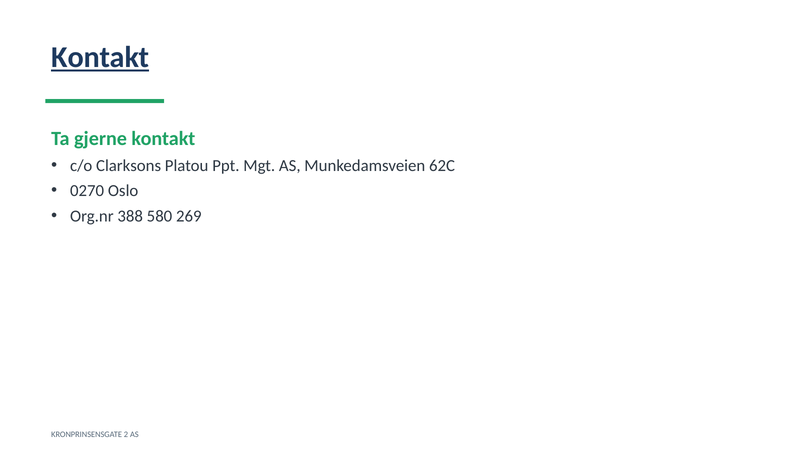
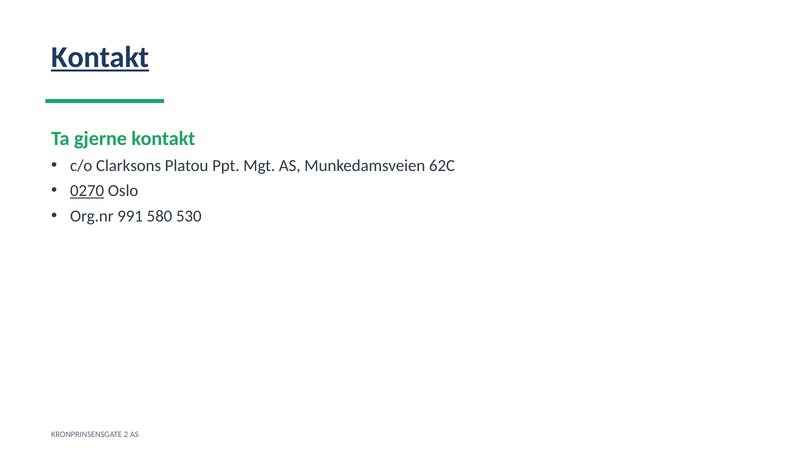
0270 underline: none -> present (87, 191)
388: 388 -> 991 (130, 216)
269: 269 -> 530 (189, 216)
